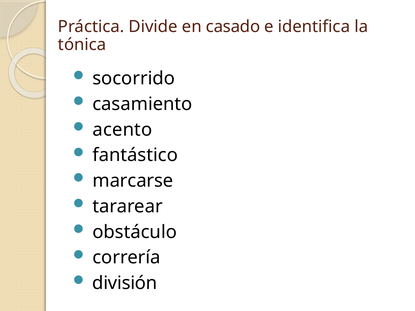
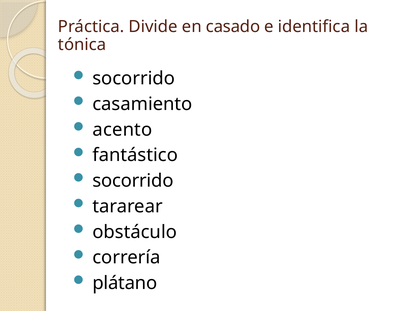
marcarse: marcarse -> socorrido (133, 181)
división: división -> plátano (125, 283)
